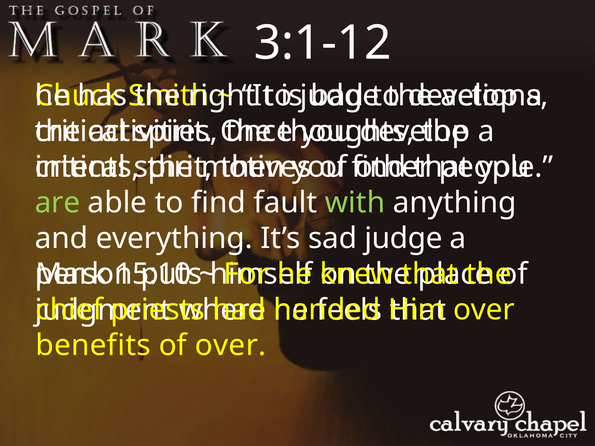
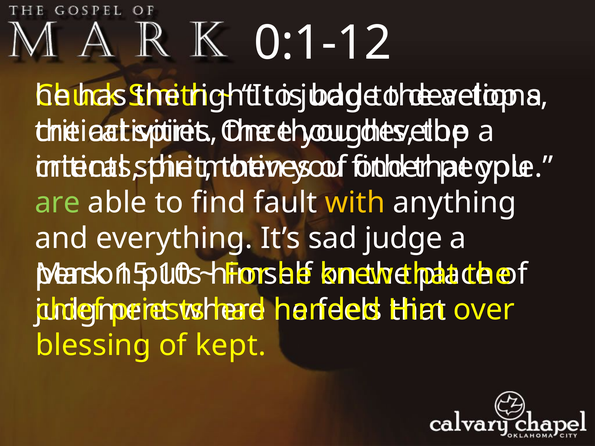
3:1-12: 3:1-12 -> 0:1-12 (323, 43)
with colour: light green -> yellow (355, 203)
benefits: benefits -> blessing (93, 346)
of over: over -> kept (231, 346)
